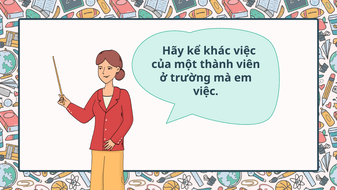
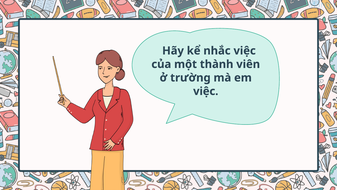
khác: khác -> nhắc (217, 51)
